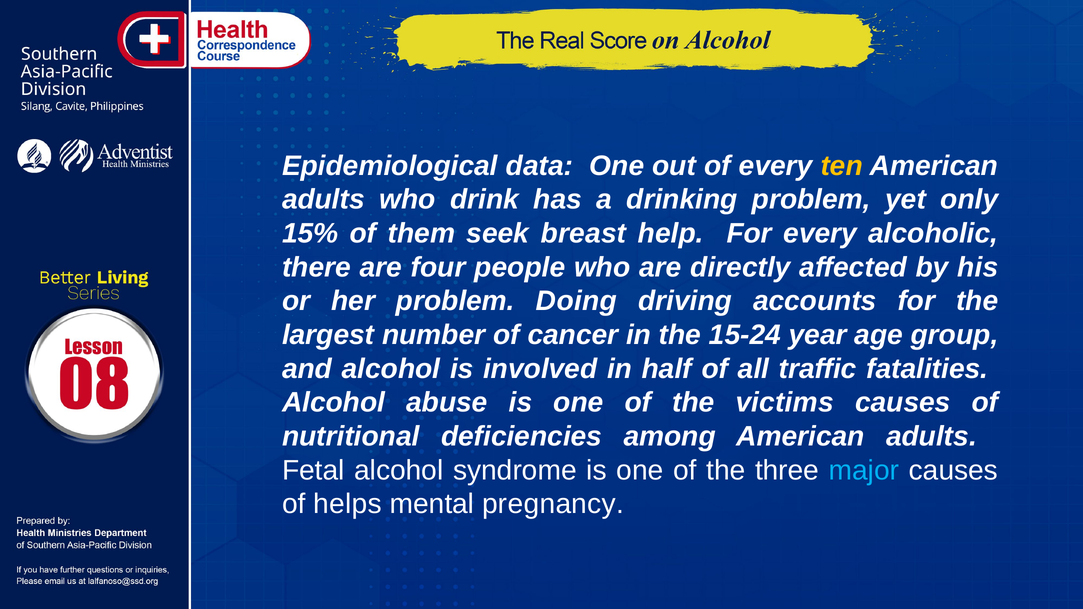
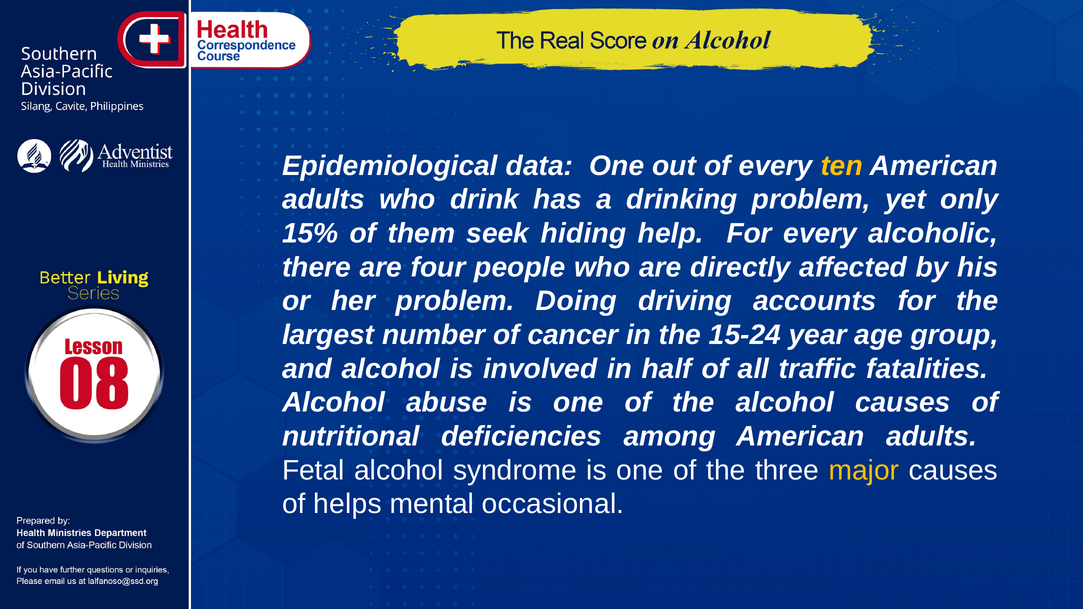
breast: breast -> hiding (583, 234)
the victims: victims -> alcohol (785, 403)
major colour: light blue -> yellow (864, 470)
pregnancy: pregnancy -> occasional (553, 504)
